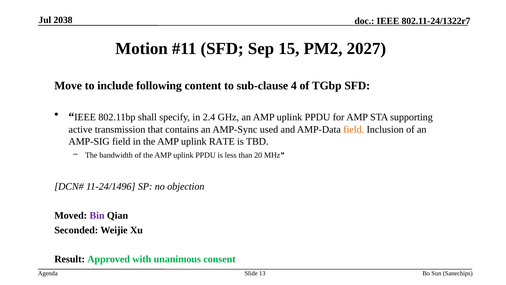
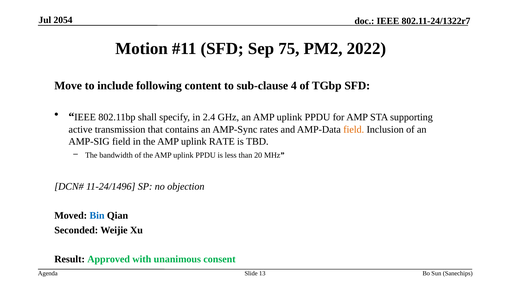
2038: 2038 -> 2054 (63, 20)
15: 15 -> 75 (289, 49)
2027: 2027 -> 2022 (366, 49)
used: used -> rates (269, 129)
Bin colour: purple -> blue (97, 215)
